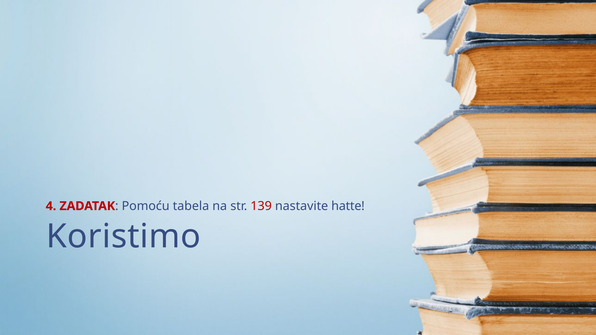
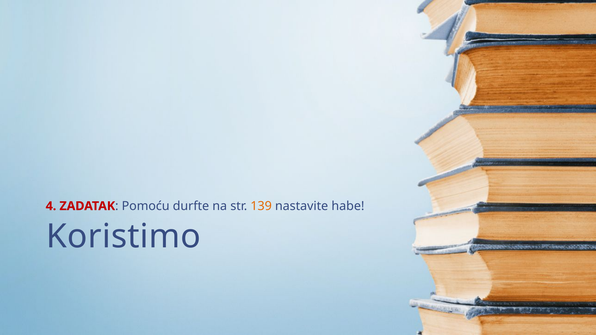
tabela: tabela -> durfte (191, 206)
139 colour: red -> orange (261, 206)
hatte: hatte -> habe (348, 206)
